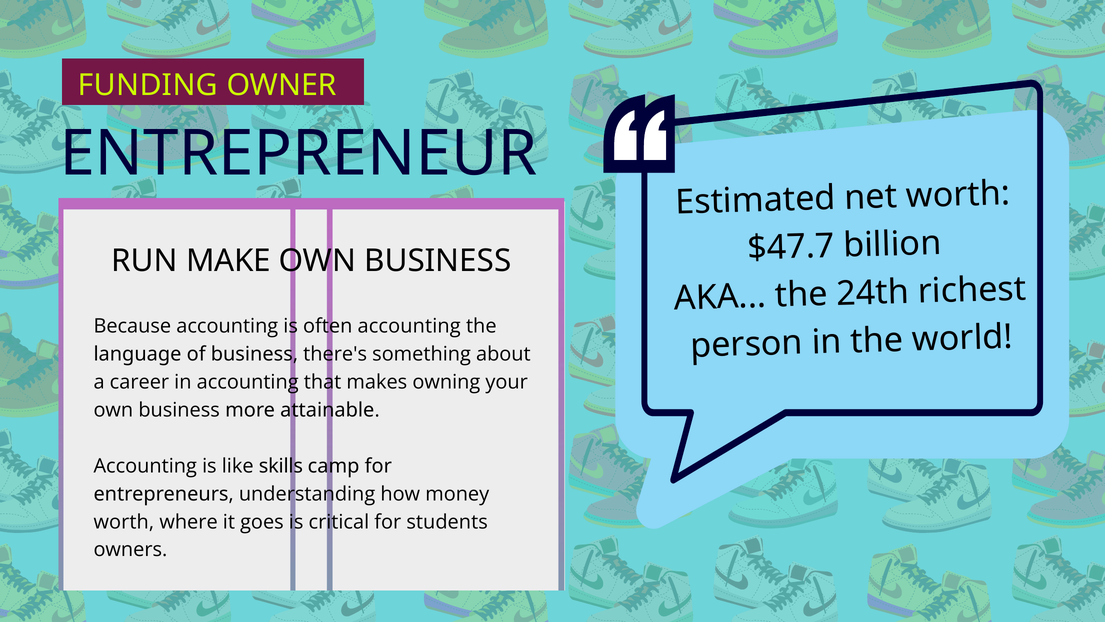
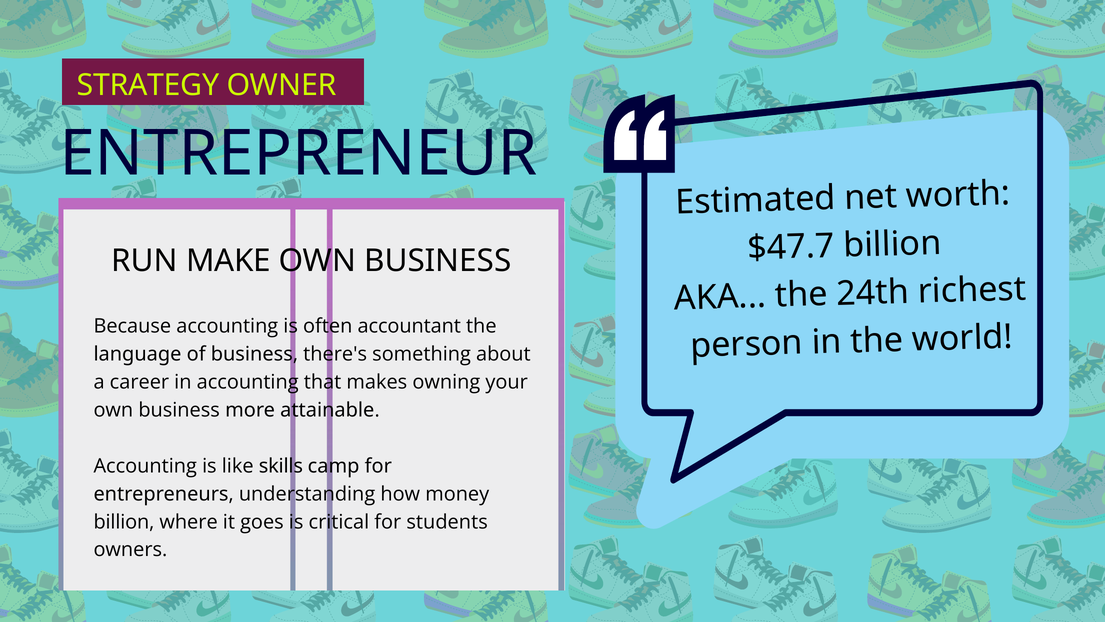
FUNDING: FUNDING -> STRATEGY (148, 85)
often accounting: accounting -> accountant (409, 326)
worth: worth -> billion (124, 522)
